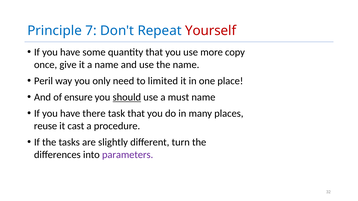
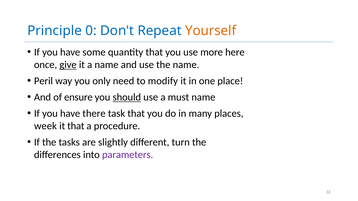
7: 7 -> 0 (91, 31)
Yourself colour: red -> orange (211, 31)
copy: copy -> here (235, 52)
give underline: none -> present (68, 65)
limited: limited -> modify (163, 81)
reuse: reuse -> week (45, 126)
it cast: cast -> that (76, 126)
